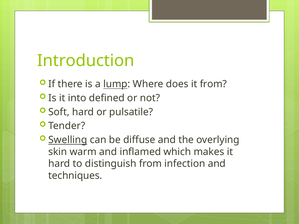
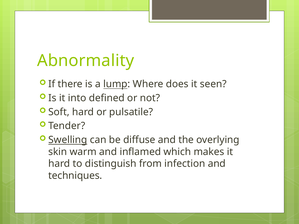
Introduction: Introduction -> Abnormality (86, 61)
it from: from -> seen (213, 84)
